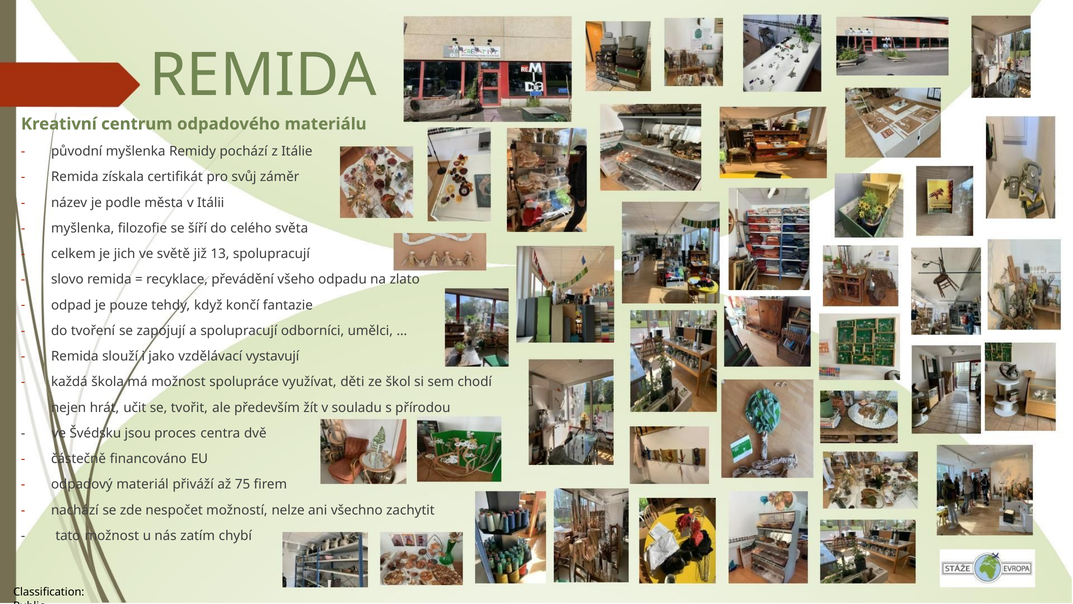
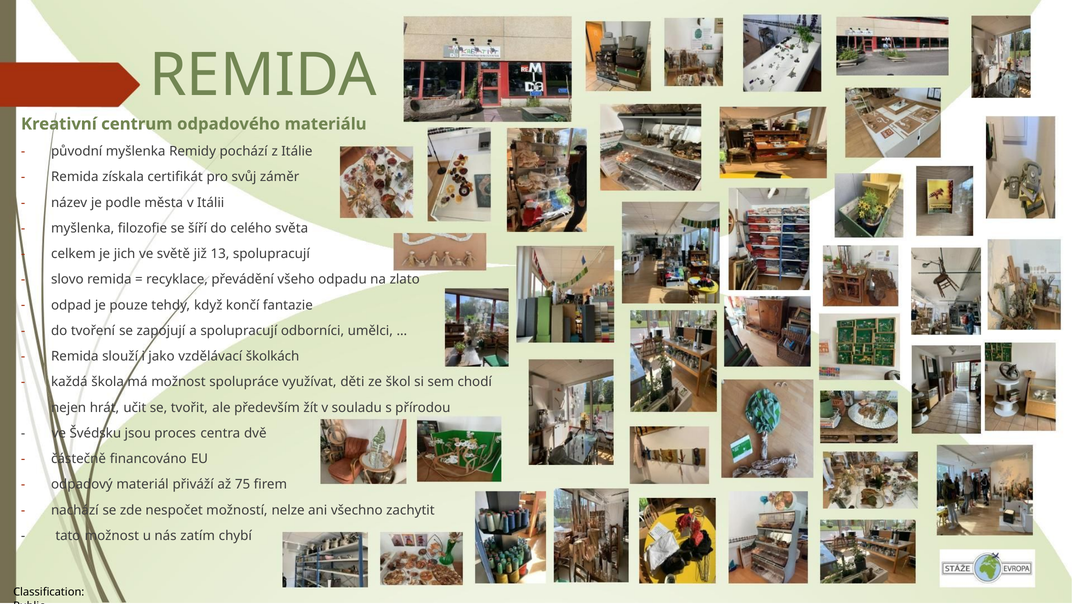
vystavují: vystavují -> školkách (273, 356)
